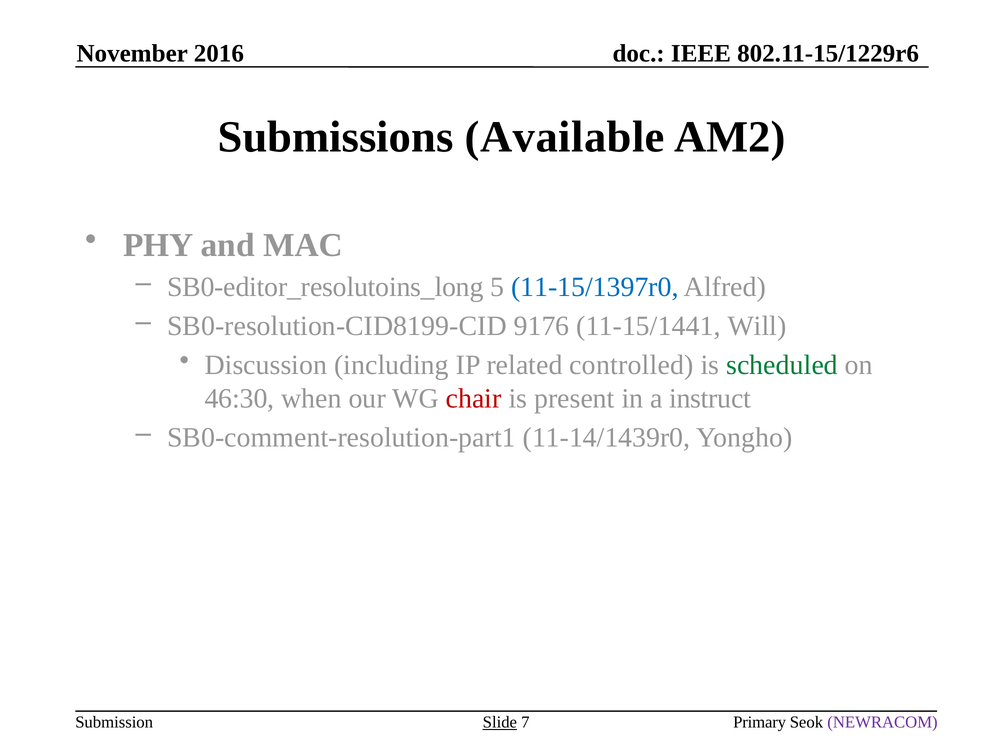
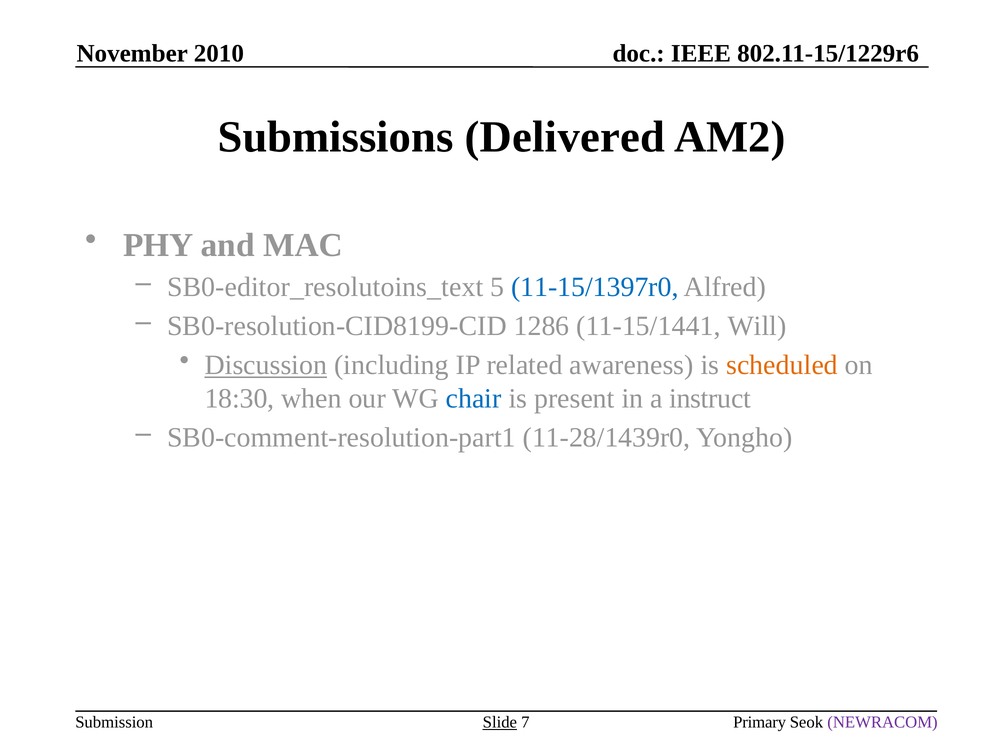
2016: 2016 -> 2010 (219, 54)
Available: Available -> Delivered (565, 137)
SB0-editor_resolutoins_long: SB0-editor_resolutoins_long -> SB0-editor_resolutoins_text (325, 287)
9176: 9176 -> 1286 (542, 326)
Discussion underline: none -> present (266, 365)
controlled: controlled -> awareness (632, 365)
scheduled colour: green -> orange (782, 365)
46:30: 46:30 -> 18:30 (239, 399)
chair colour: red -> blue (474, 399)
11-14/1439r0: 11-14/1439r0 -> 11-28/1439r0 (607, 438)
